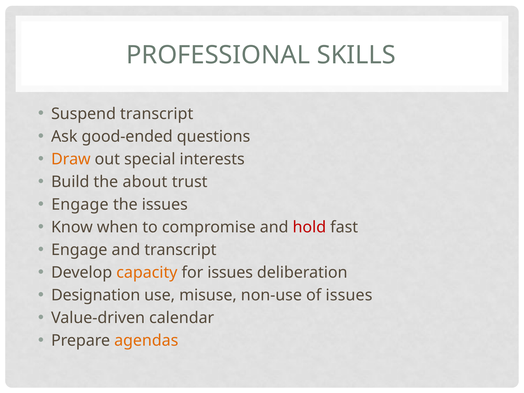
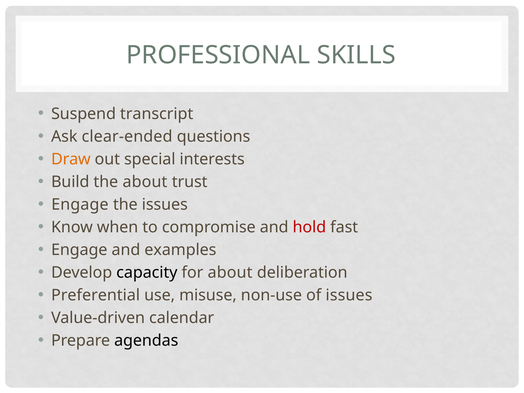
good-ended: good-ended -> clear-ended (127, 136)
and transcript: transcript -> examples (180, 250)
capacity colour: orange -> black (147, 273)
for issues: issues -> about (230, 273)
Designation: Designation -> Preferential (96, 295)
agendas colour: orange -> black (146, 341)
